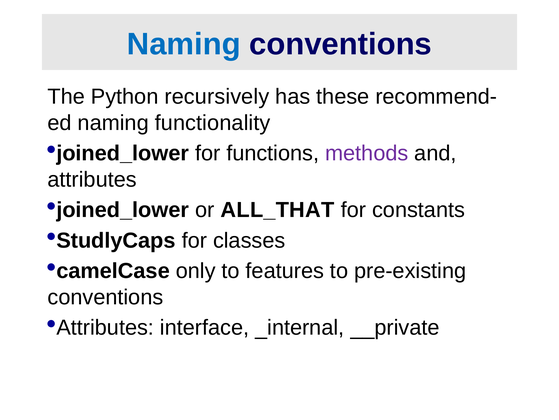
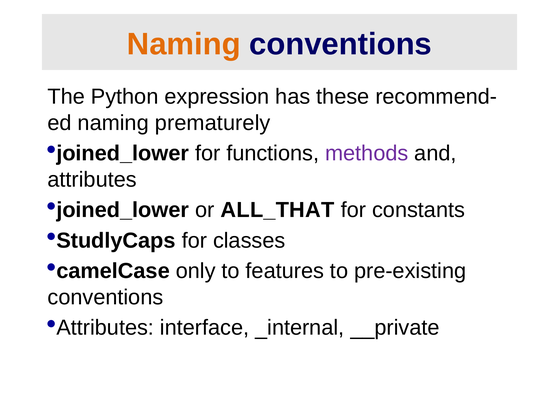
Naming colour: blue -> orange (184, 44)
recursively: recursively -> expression (217, 97)
functionality: functionality -> prematurely (213, 123)
